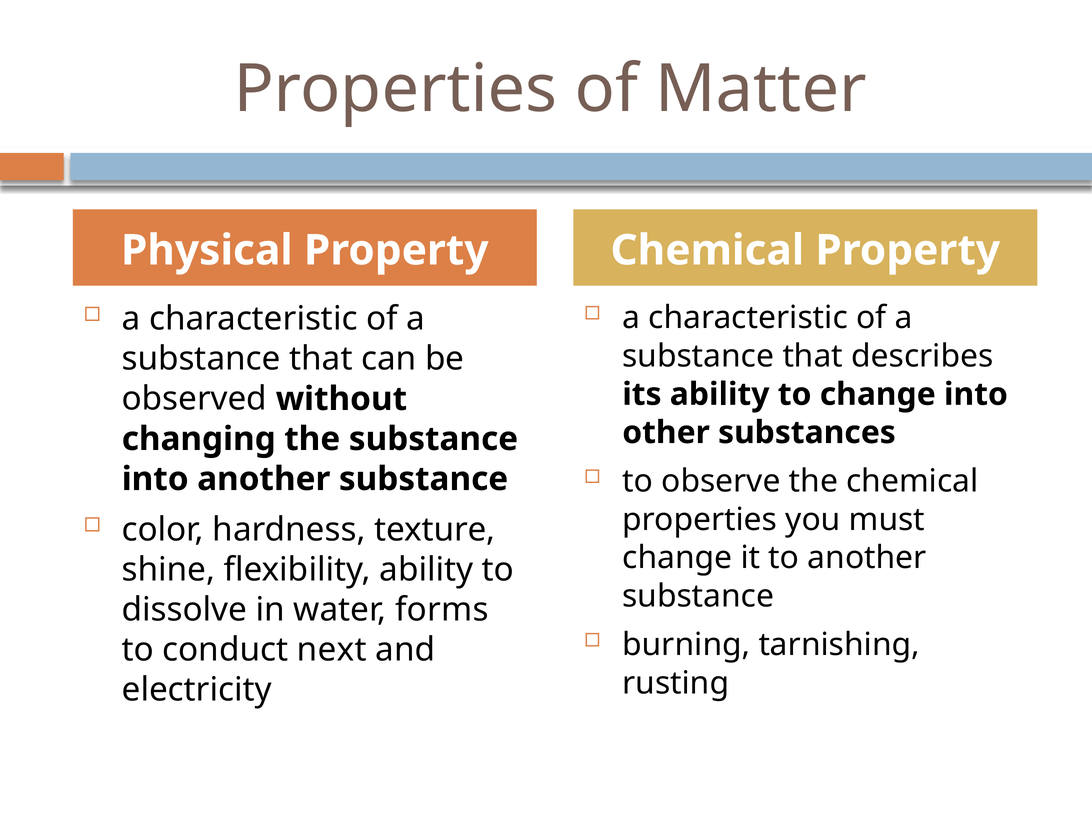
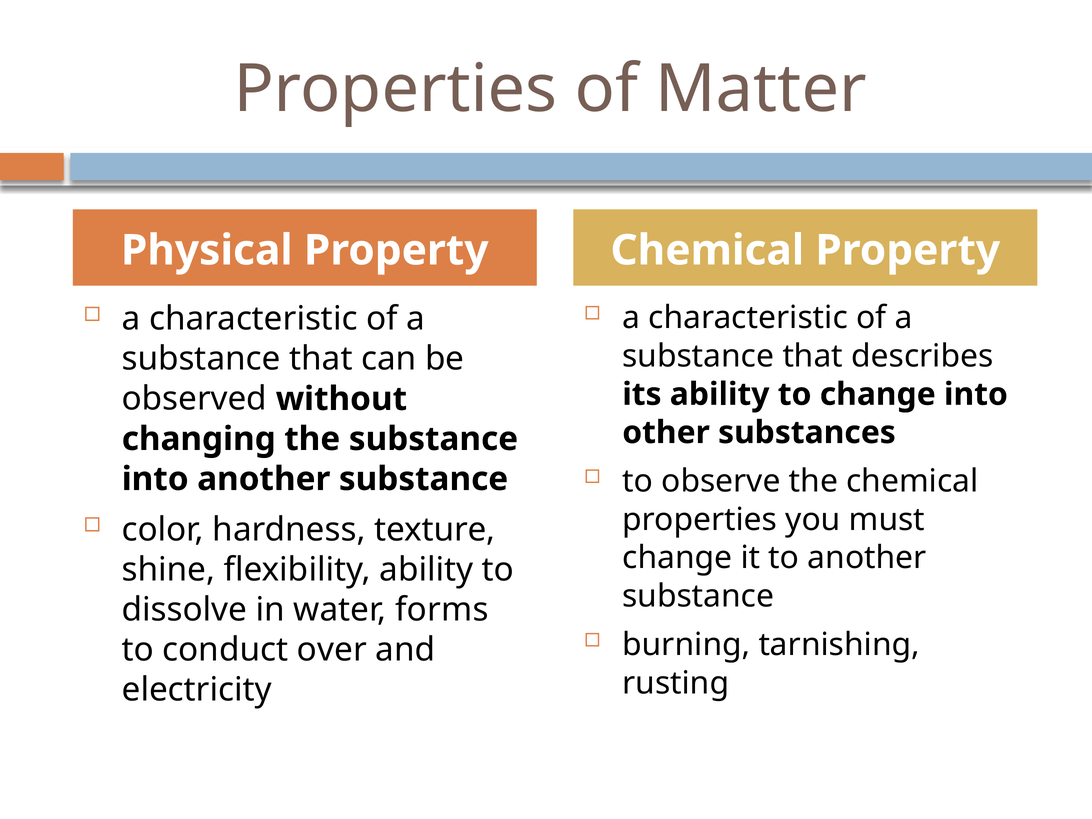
next: next -> over (332, 650)
